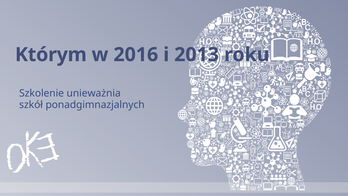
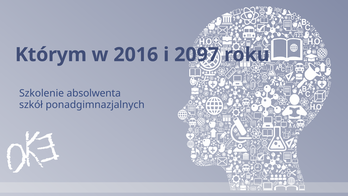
2013: 2013 -> 2097 (197, 55)
unieważnia: unieważnia -> absolwenta (94, 93)
